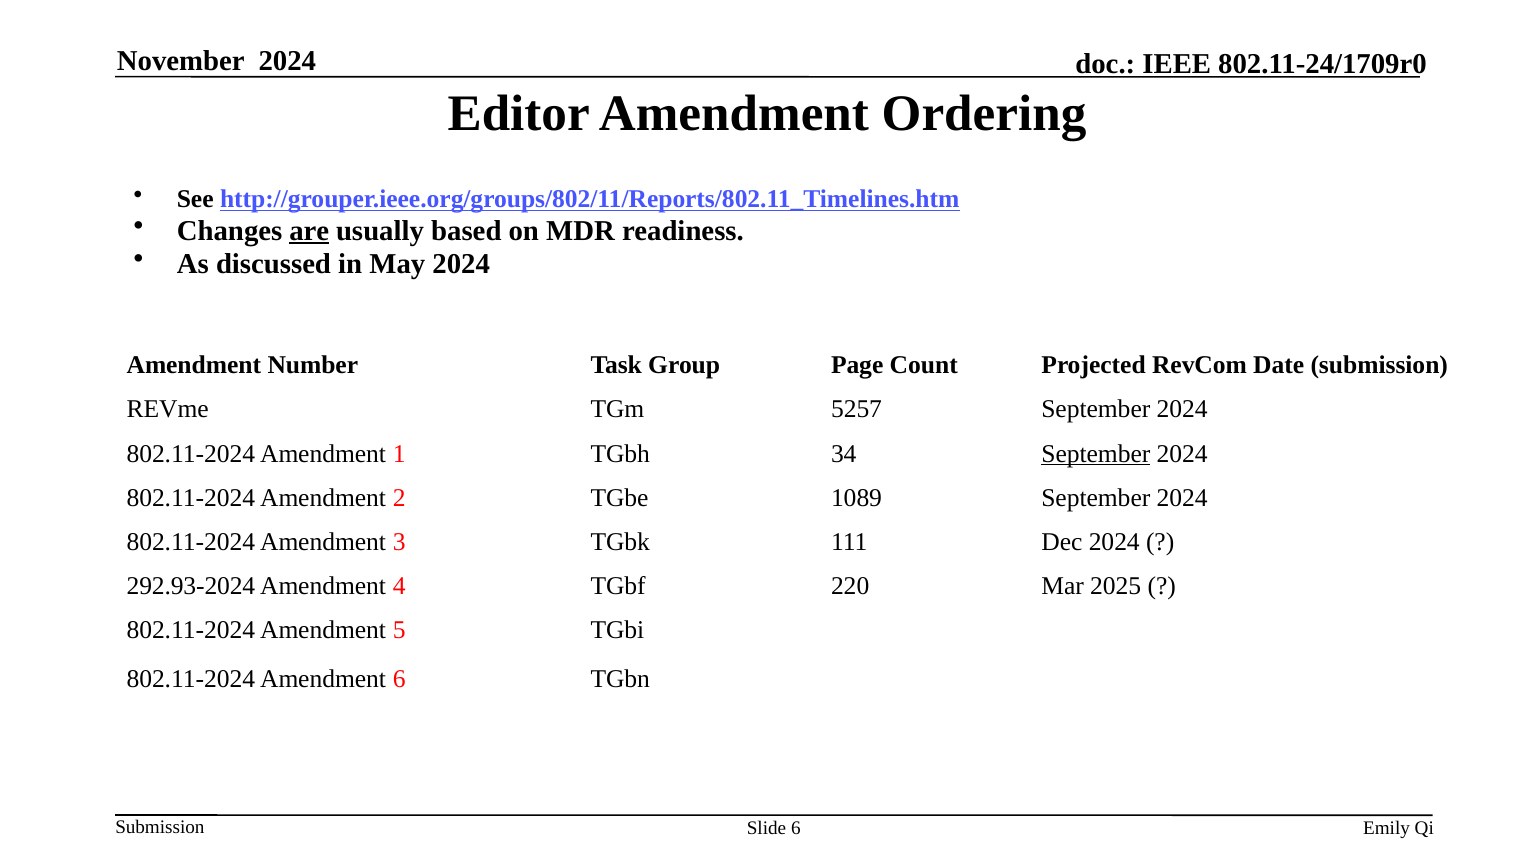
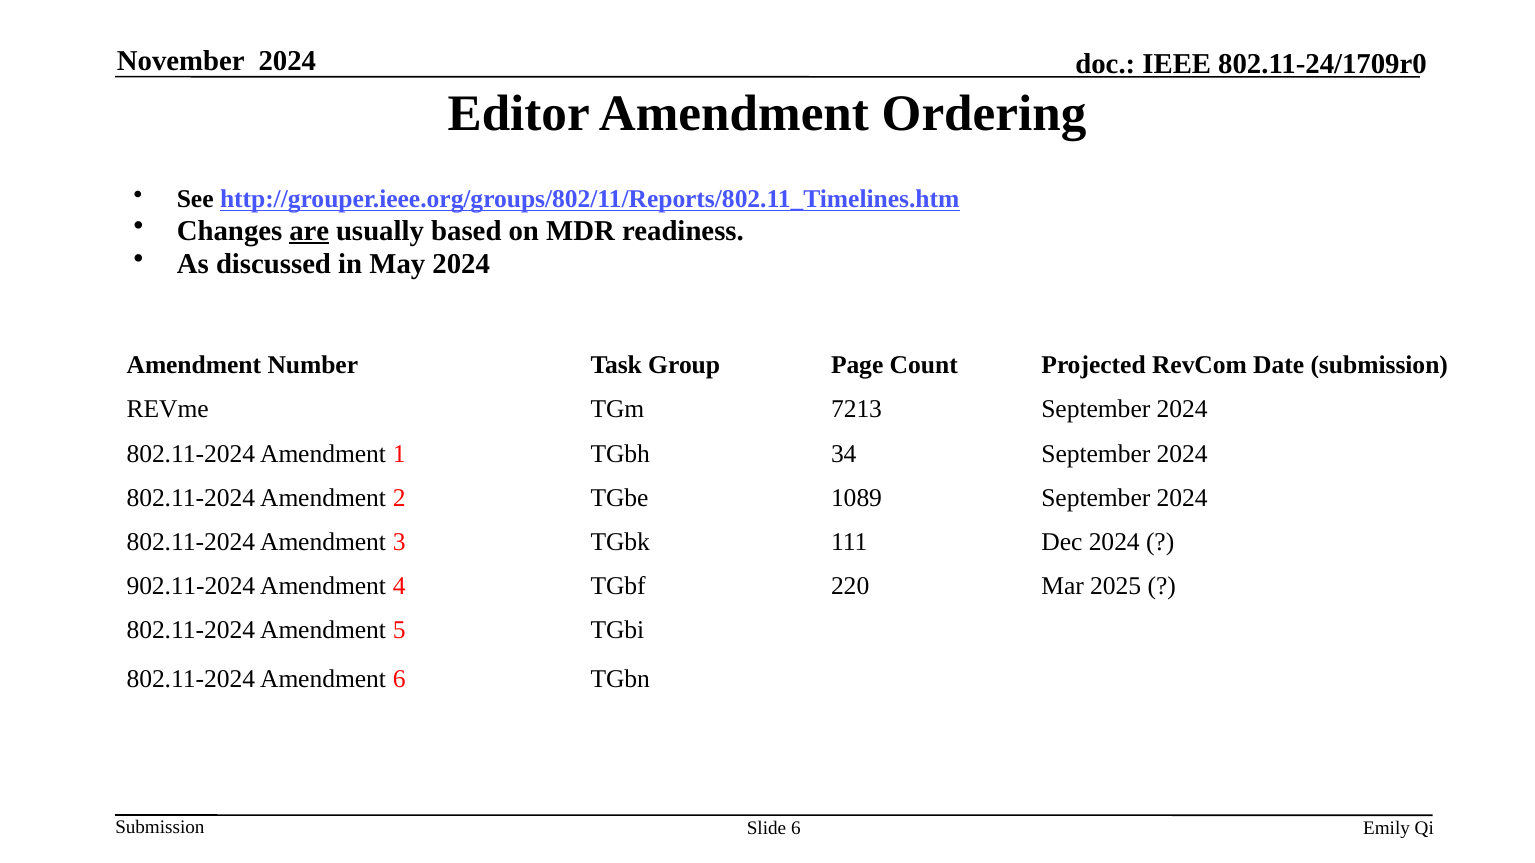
5257: 5257 -> 7213 (857, 410)
September underline: present -> none (1096, 454)
292.93-2024: 292.93-2024 -> 902.11-2024 (191, 586)
